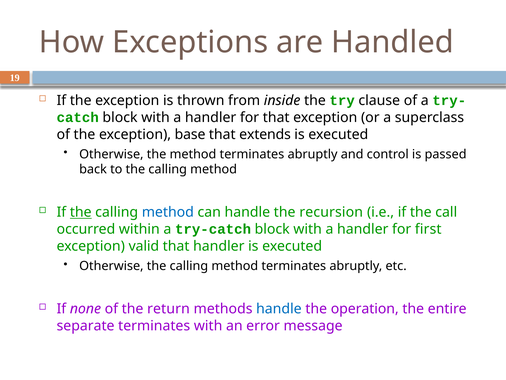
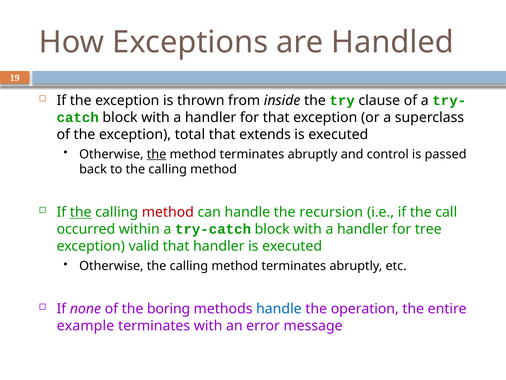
base: base -> total (190, 134)
the underline: none -> present (157, 154)
method colour: blue -> red (168, 212)
first: first -> tree (428, 229)
return: return -> boring (169, 308)
separate: separate -> example (85, 325)
